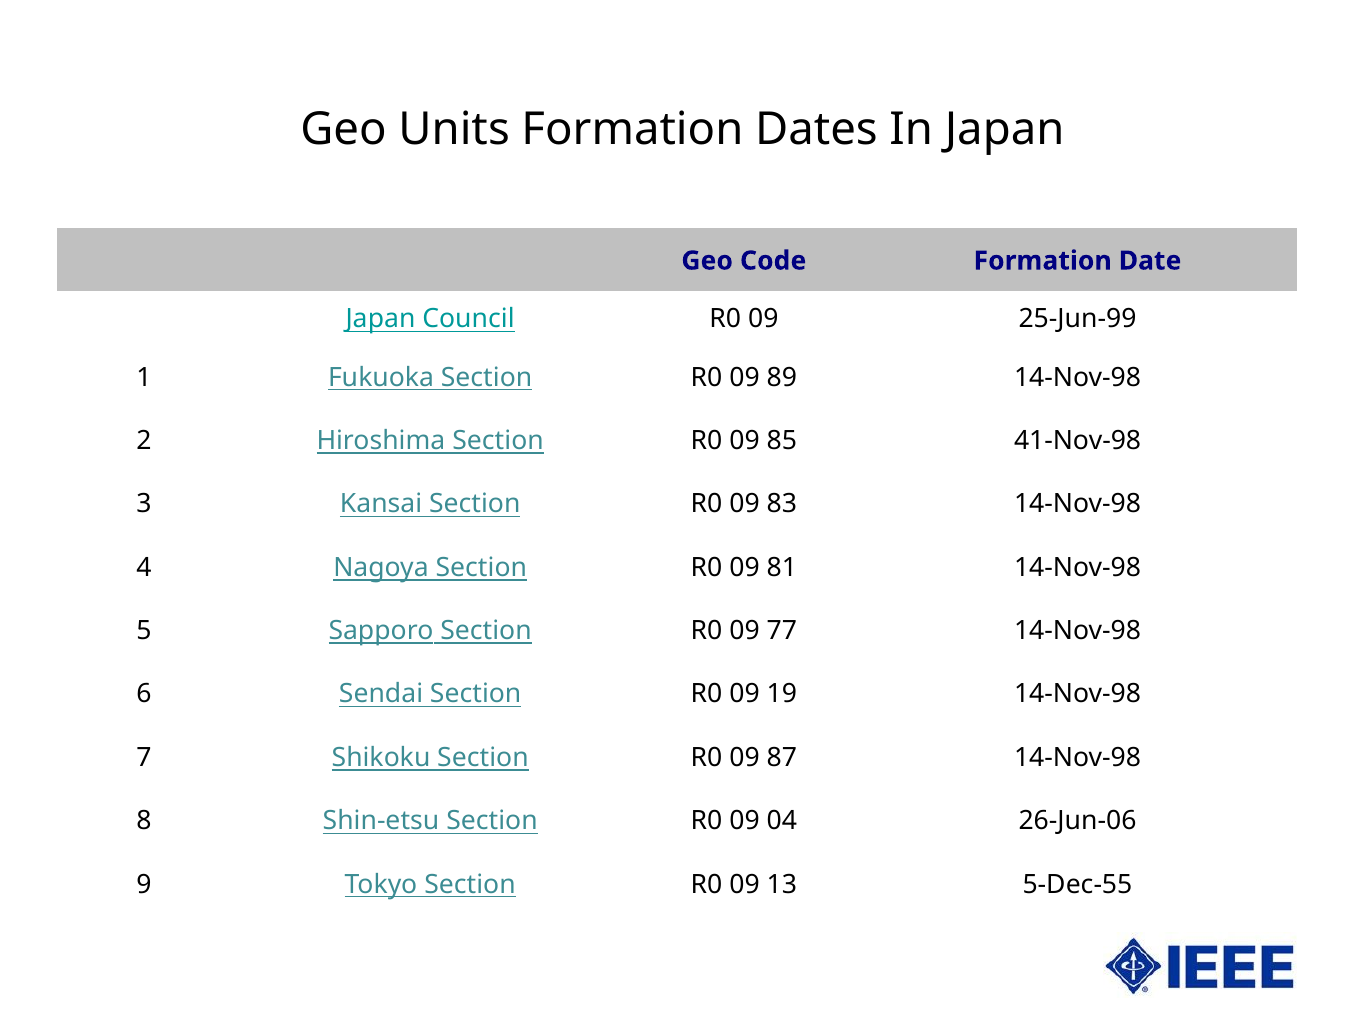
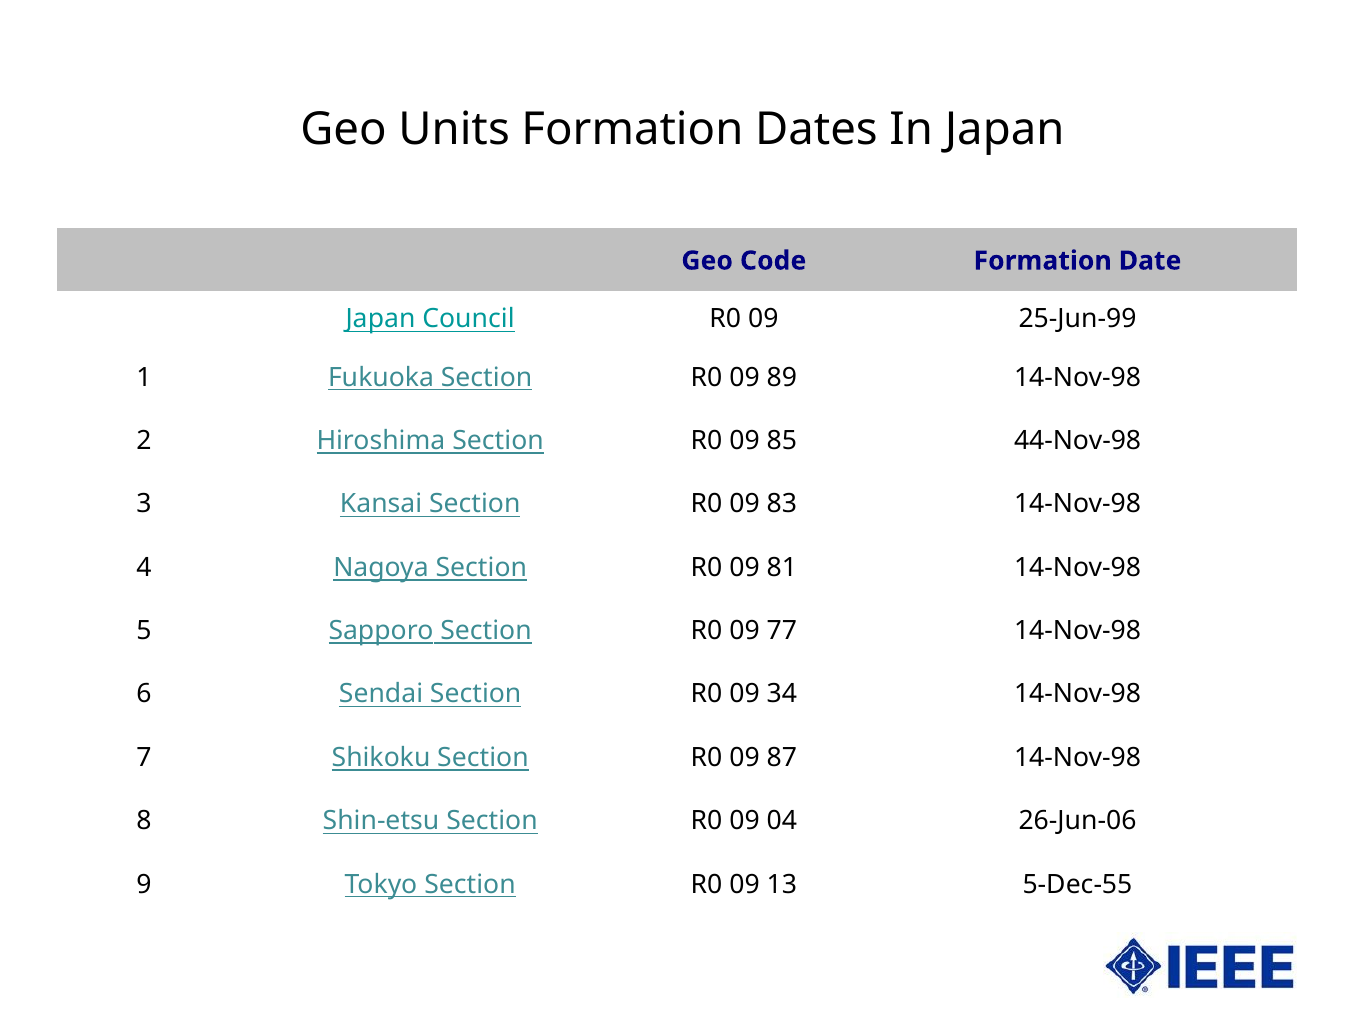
41-Nov-98: 41-Nov-98 -> 44-Nov-98 (1078, 441)
19: 19 -> 34 (782, 694)
